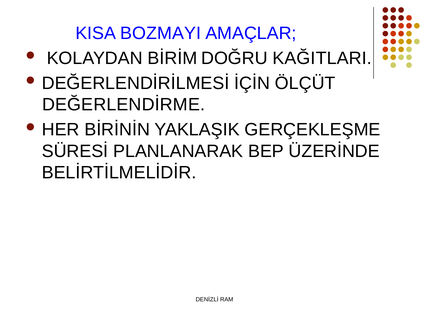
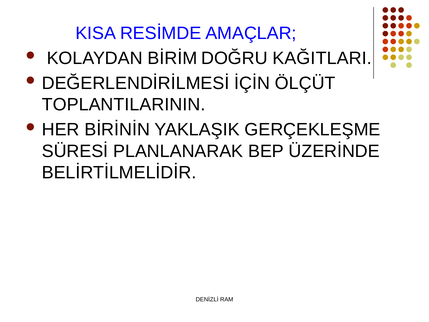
BOZMAYI: BOZMAYI -> RESİMDE (161, 33)
DEĞERLENDİRME: DEĞERLENDİRME -> TOPLANTILARININ (124, 105)
